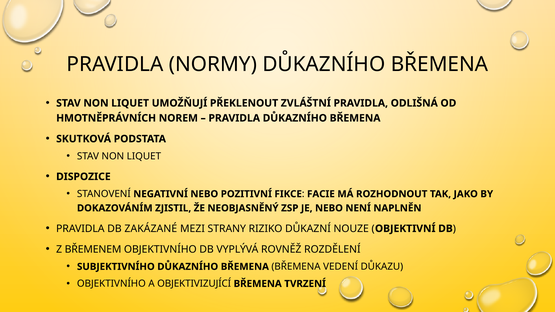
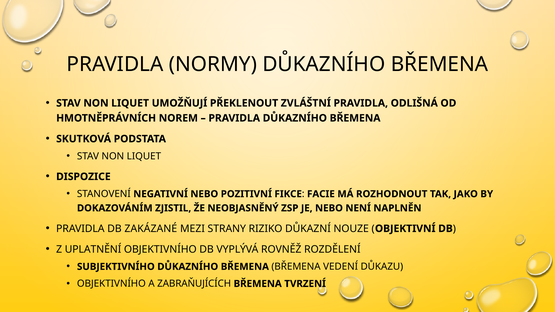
BŘEMENEM: BŘEMENEM -> UPLATNĚNÍ (93, 249)
OBJEKTIVIZUJÍCÍ: OBJEKTIVIZUJÍCÍ -> ZABRAŇUJÍCÍCH (194, 284)
